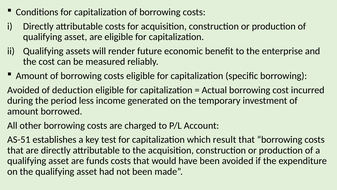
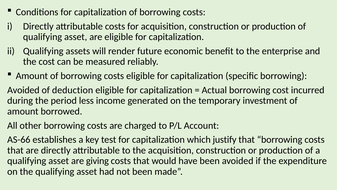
AS-51: AS-51 -> AS-66 (19, 139)
result: result -> justify (225, 139)
funds: funds -> giving (97, 161)
